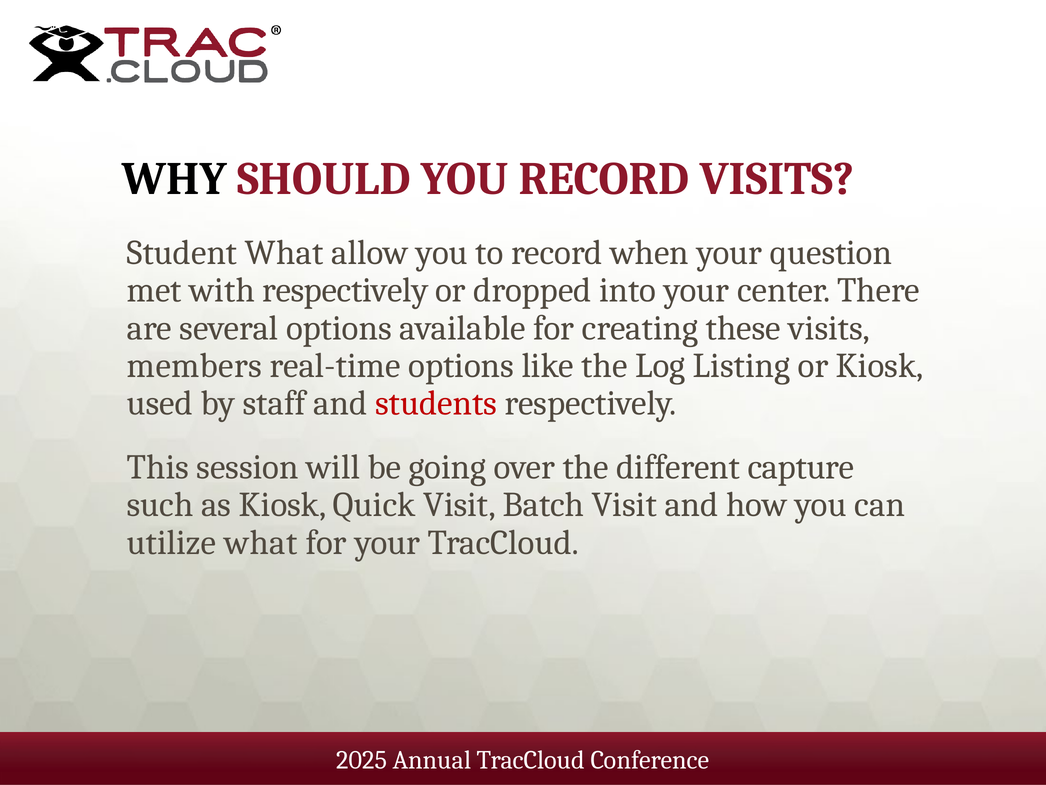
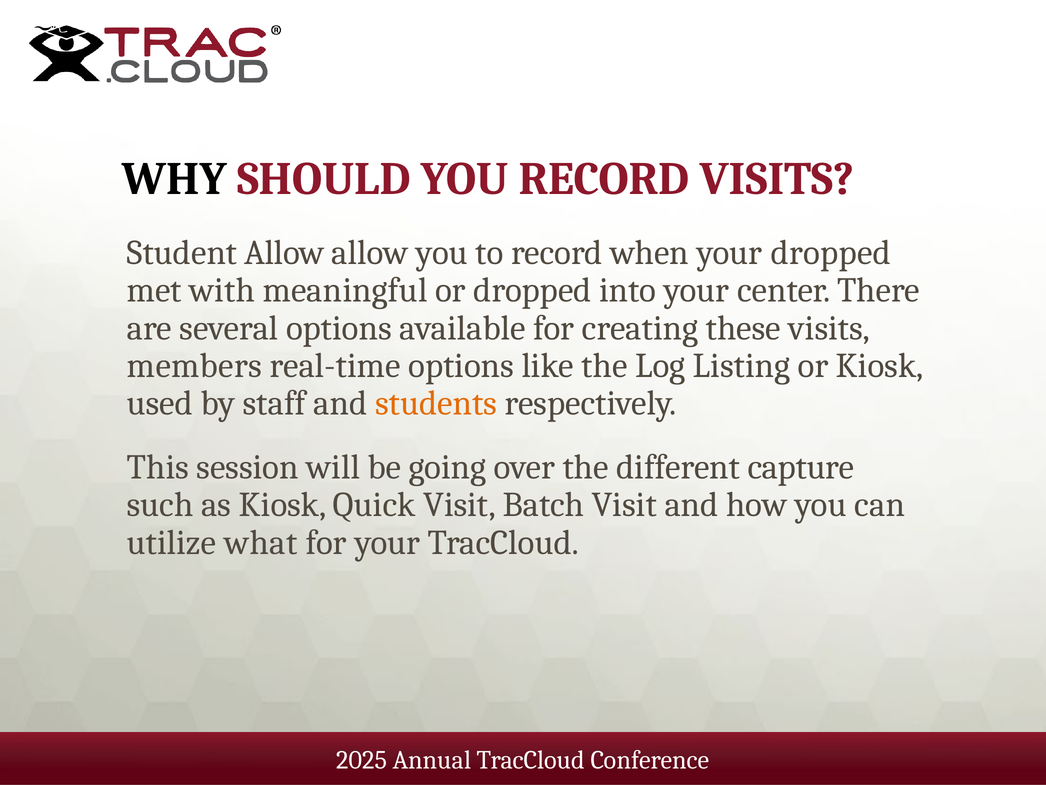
Student What: What -> Allow (284, 253)
your question: question -> dropped (831, 253)
with respectively: respectively -> meaningful (345, 290)
students colour: red -> orange (436, 403)
